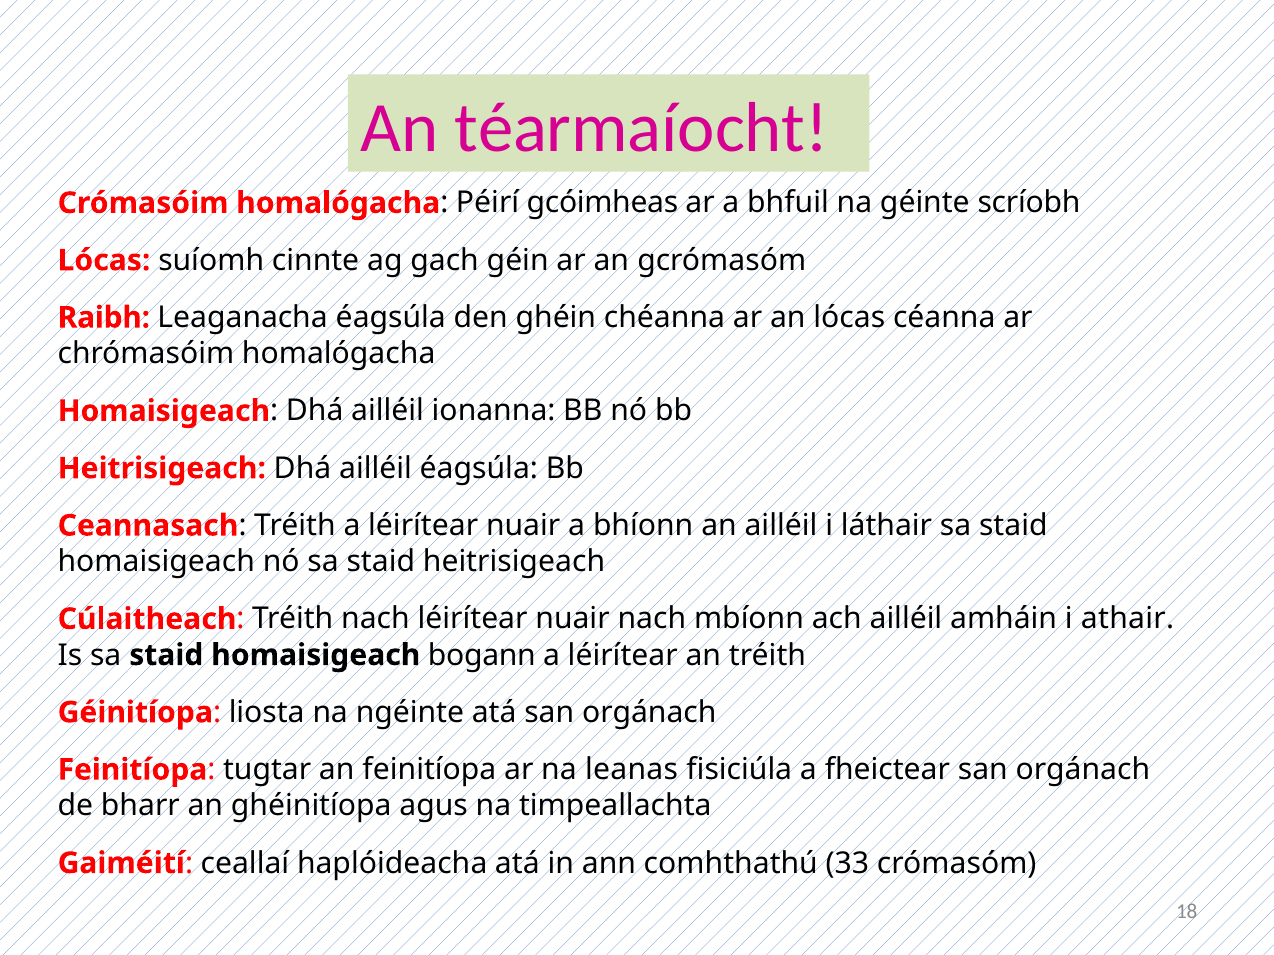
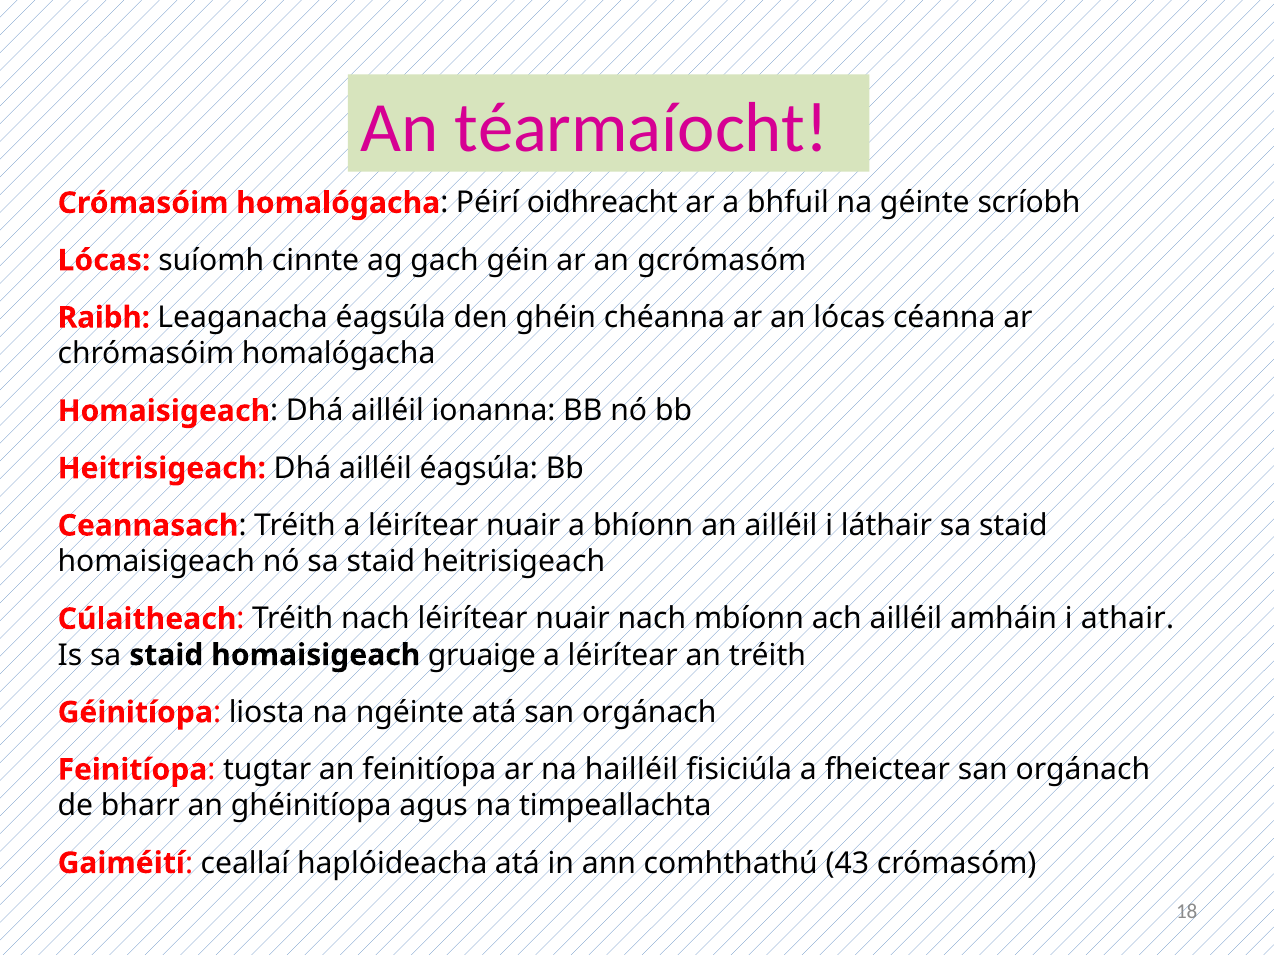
gcóimheas: gcóimheas -> oidhreacht (602, 203)
bogann: bogann -> gruaige (482, 655)
leanas: leanas -> hailléil (632, 770)
33: 33 -> 43 (847, 864)
